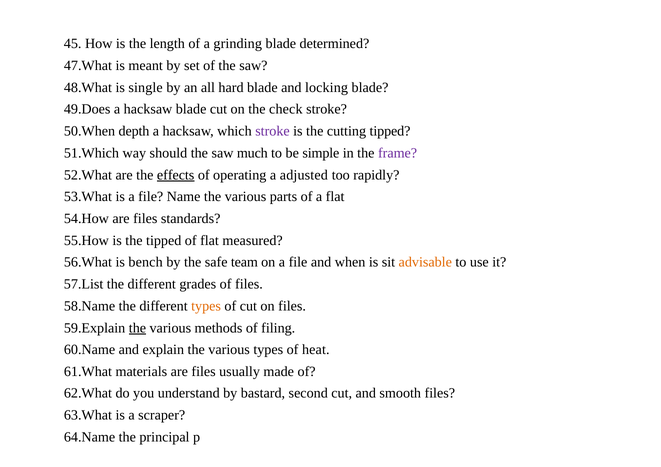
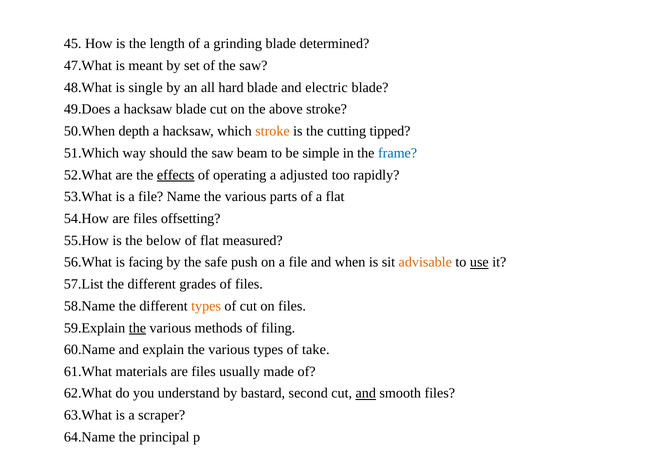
locking: locking -> electric (327, 88)
check: check -> above (286, 109)
stroke colour: purple -> orange (272, 131)
much: much -> beam (252, 153)
frame colour: purple -> blue (398, 153)
standards: standards -> offsetting (191, 219)
the tipped: tipped -> below (164, 241)
bench: bench -> facing (146, 263)
team: team -> push (244, 263)
use underline: none -> present (479, 263)
heat: heat -> take (316, 350)
and underline: none -> present (366, 394)
